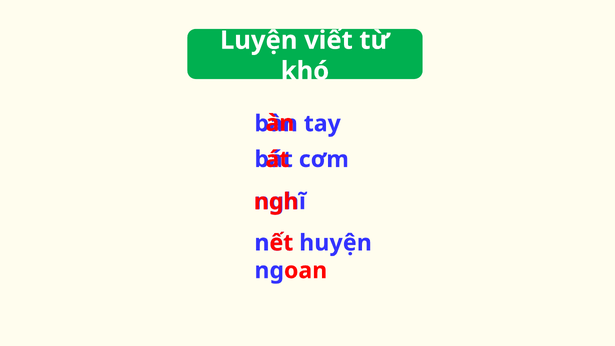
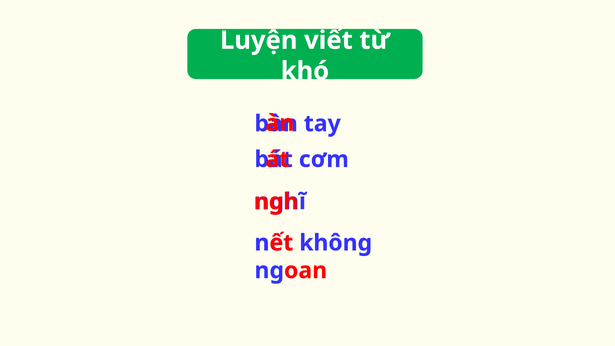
huyện: huyện -> không (336, 243)
